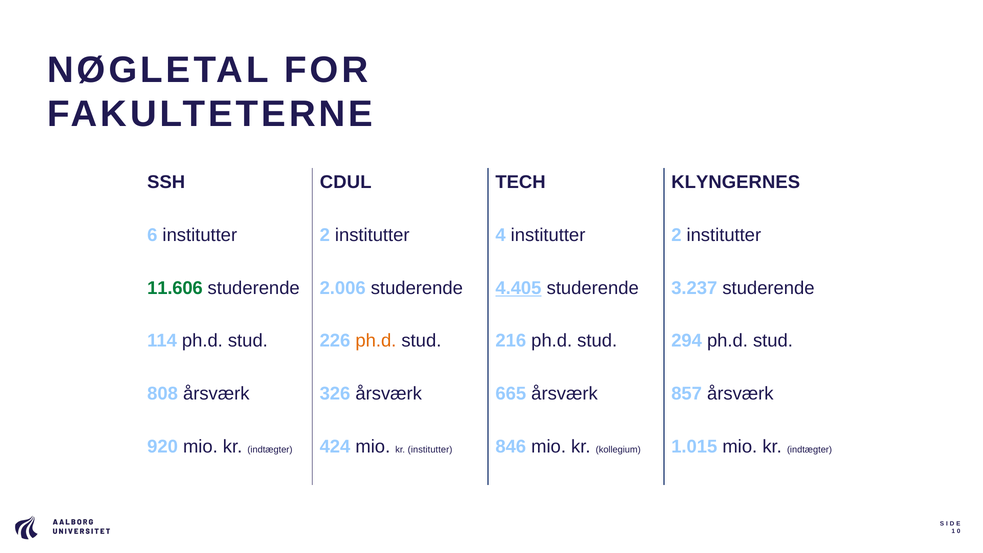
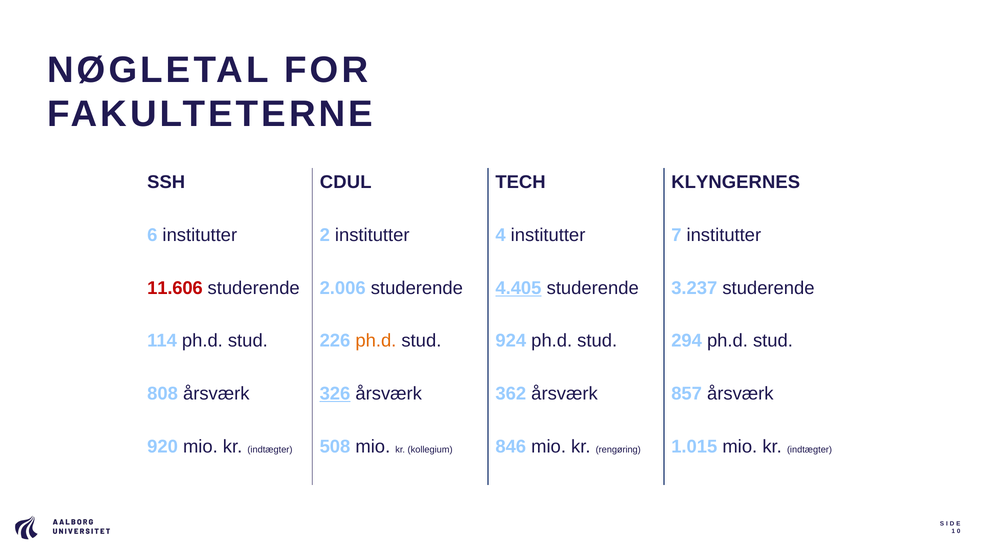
4 institutter 2: 2 -> 7 (676, 235)
11.606 colour: green -> red (175, 288)
216: 216 -> 924 (511, 341)
326 underline: none -> present (335, 394)
665: 665 -> 362 (511, 394)
424: 424 -> 508 (335, 447)
kr institutter: institutter -> kollegium (430, 450)
kollegium: kollegium -> rengøring (618, 450)
